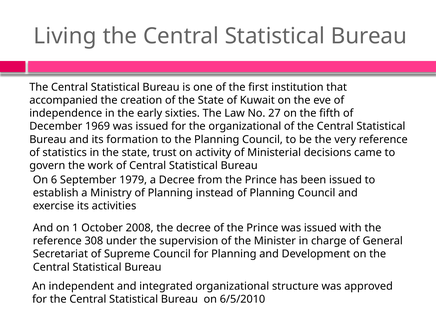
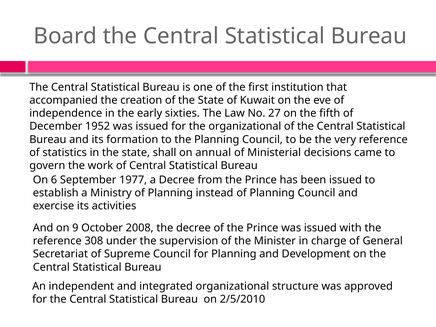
Living: Living -> Board (65, 36)
1969: 1969 -> 1952 (98, 126)
trust: trust -> shall (165, 153)
activity: activity -> annual (213, 153)
1979: 1979 -> 1977 (133, 180)
1: 1 -> 9 (75, 228)
6/5/2010: 6/5/2010 -> 2/5/2010 (242, 299)
